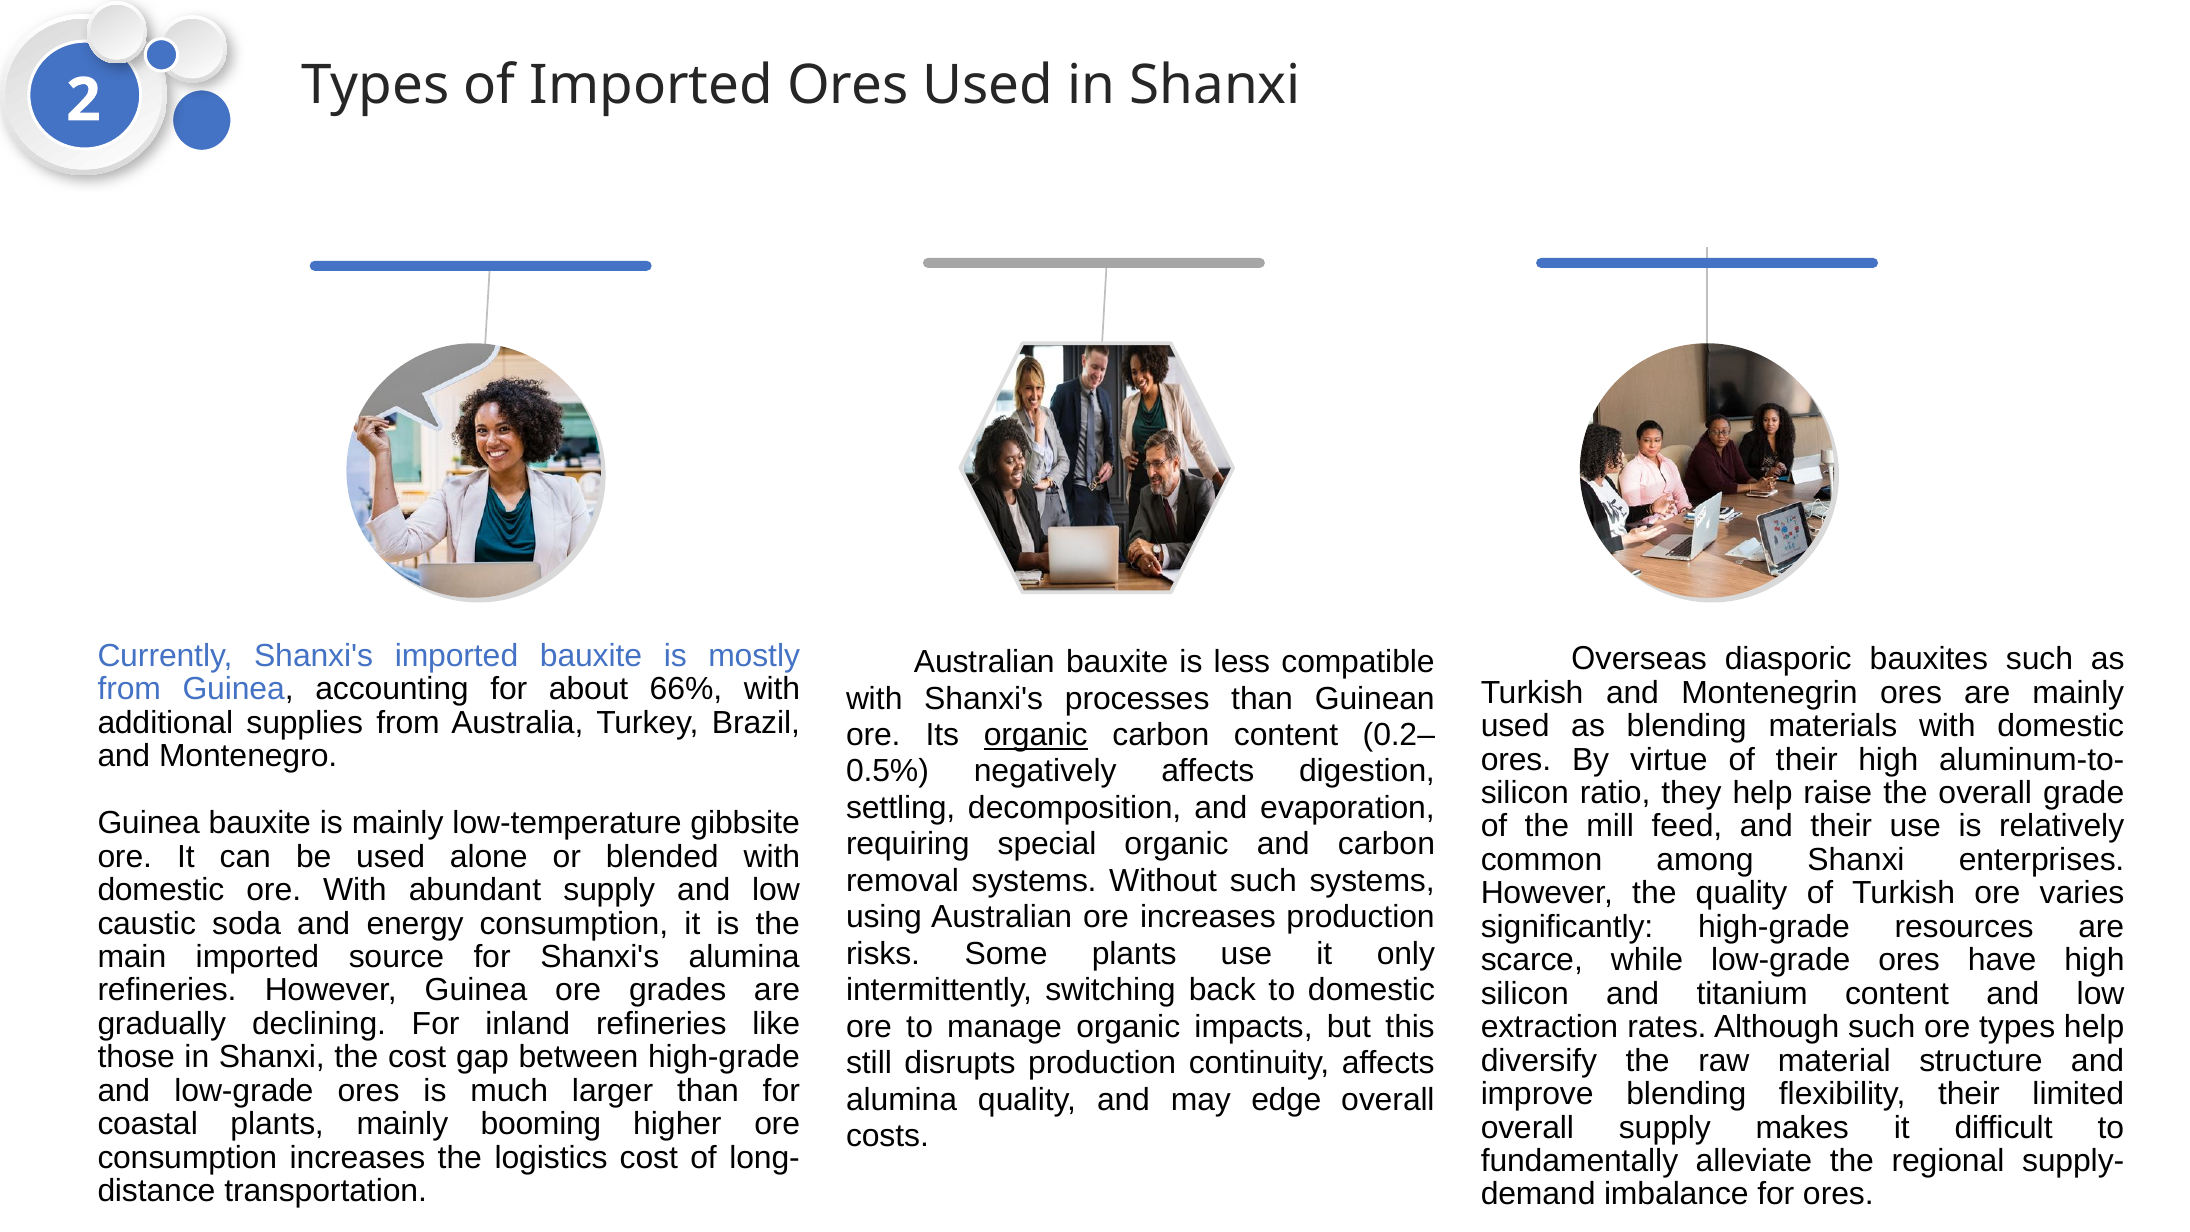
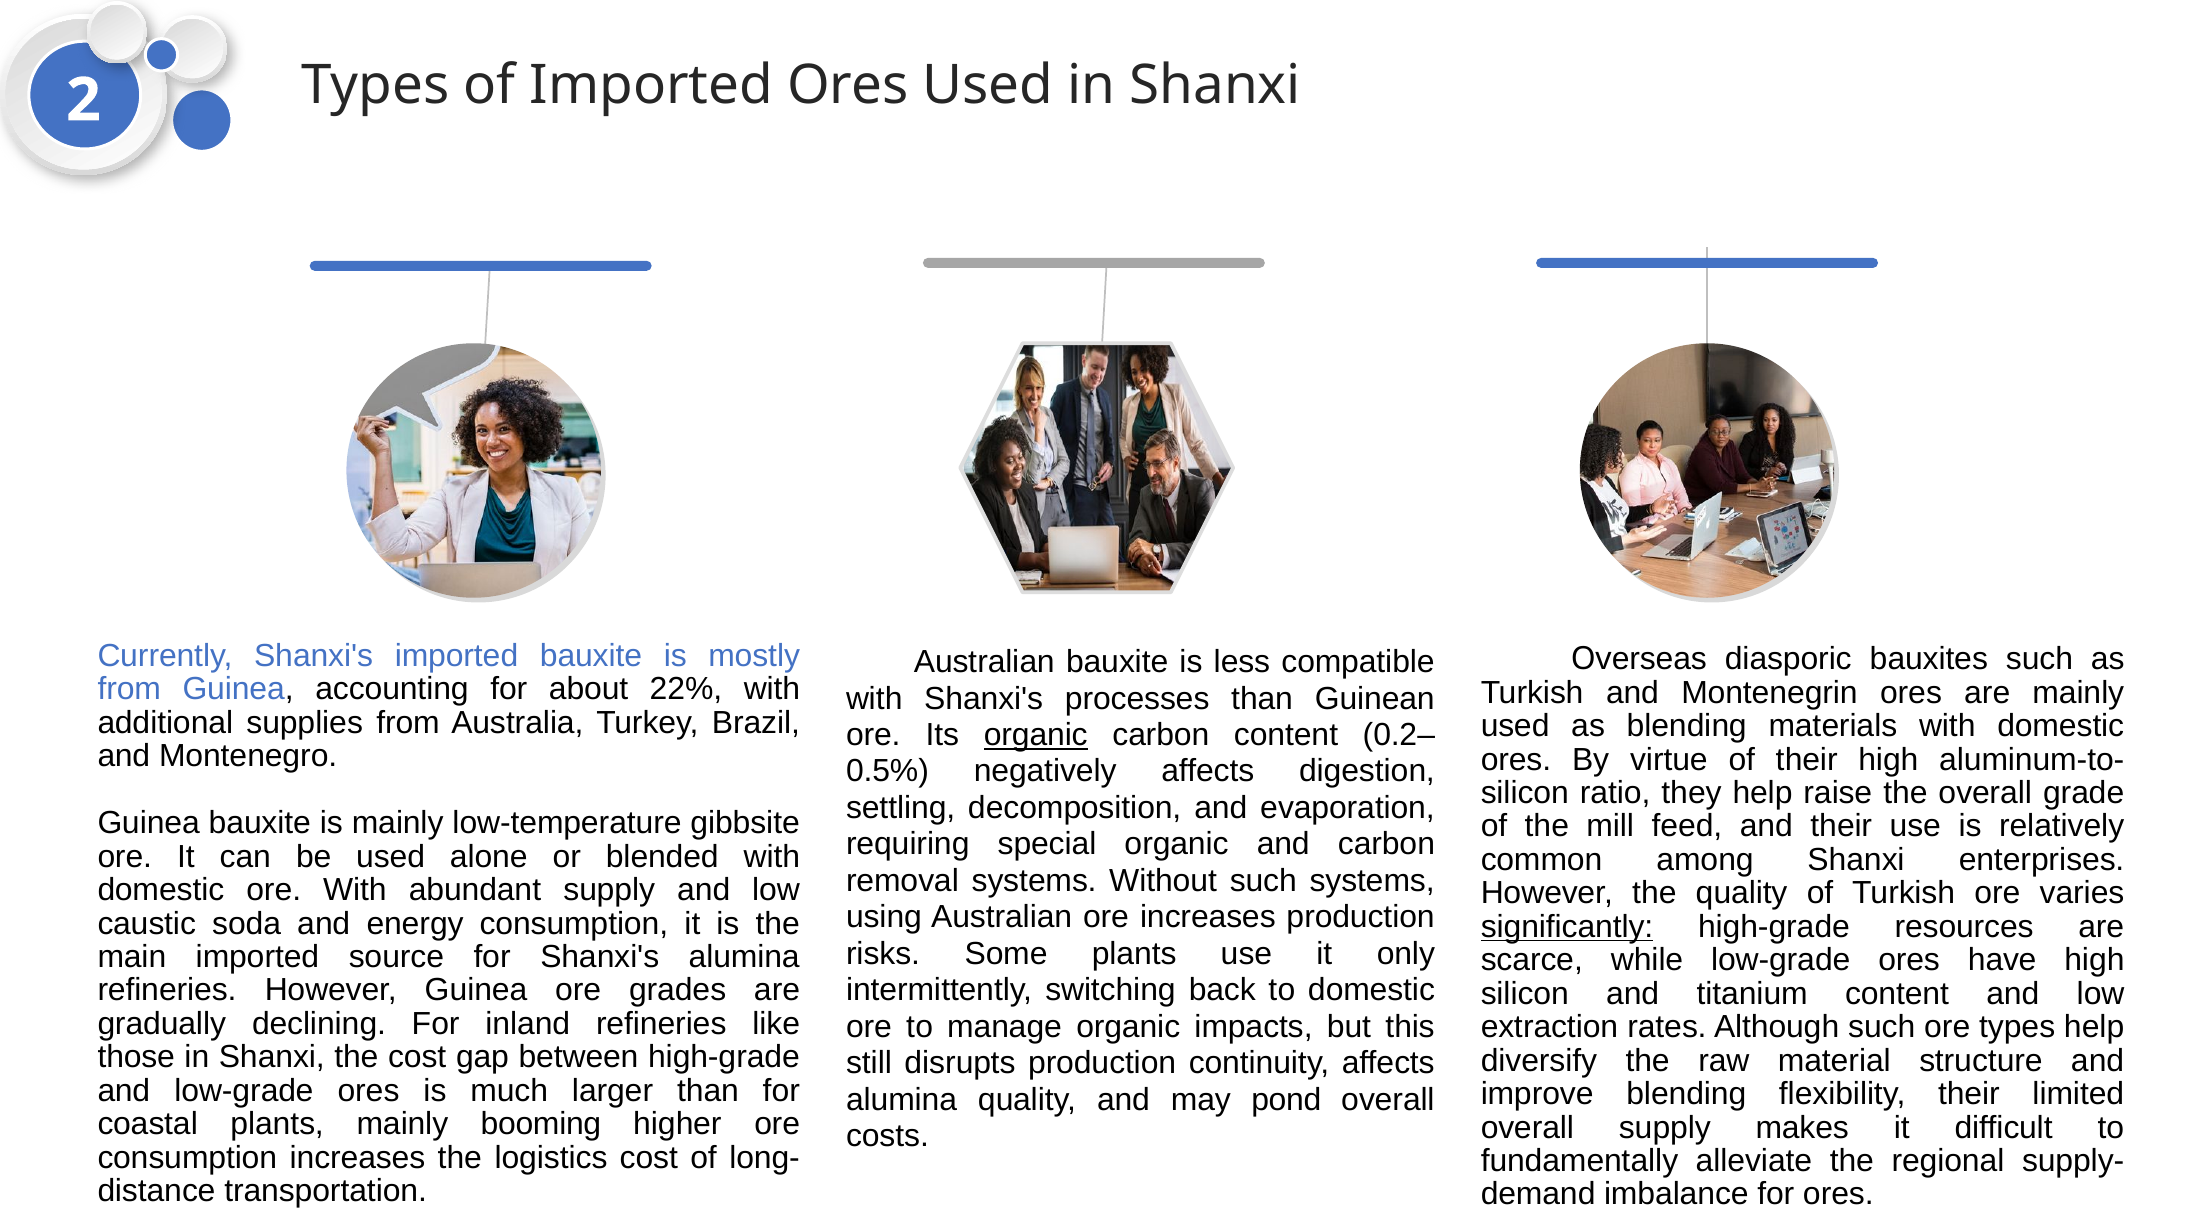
66%: 66% -> 22% (686, 689)
significantly underline: none -> present (1567, 927)
edge: edge -> pond (1286, 1100)
